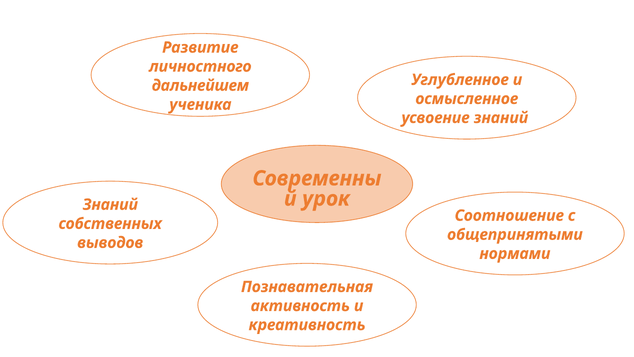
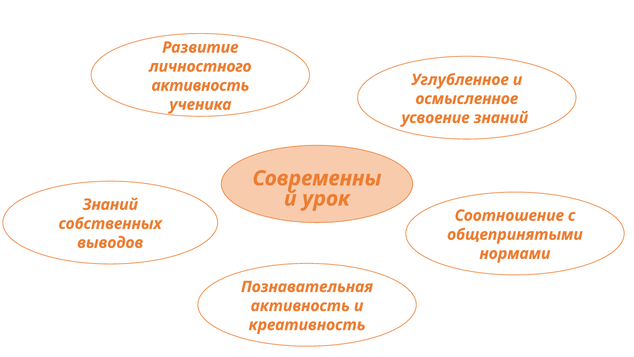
дальнейшем: дальнейшем -> активность (200, 85)
